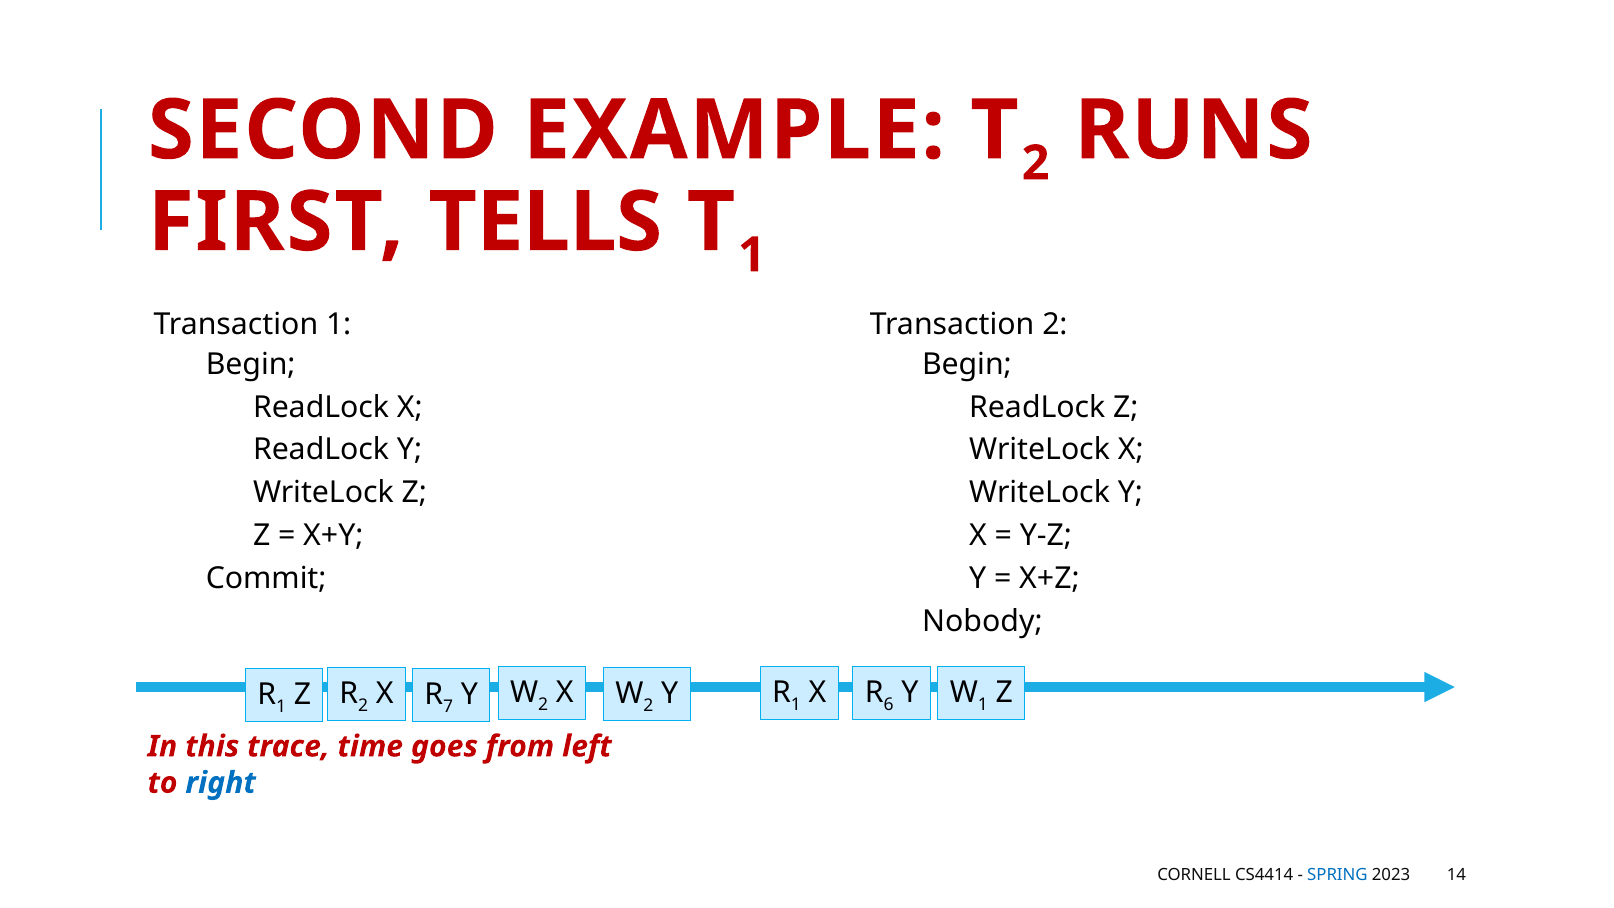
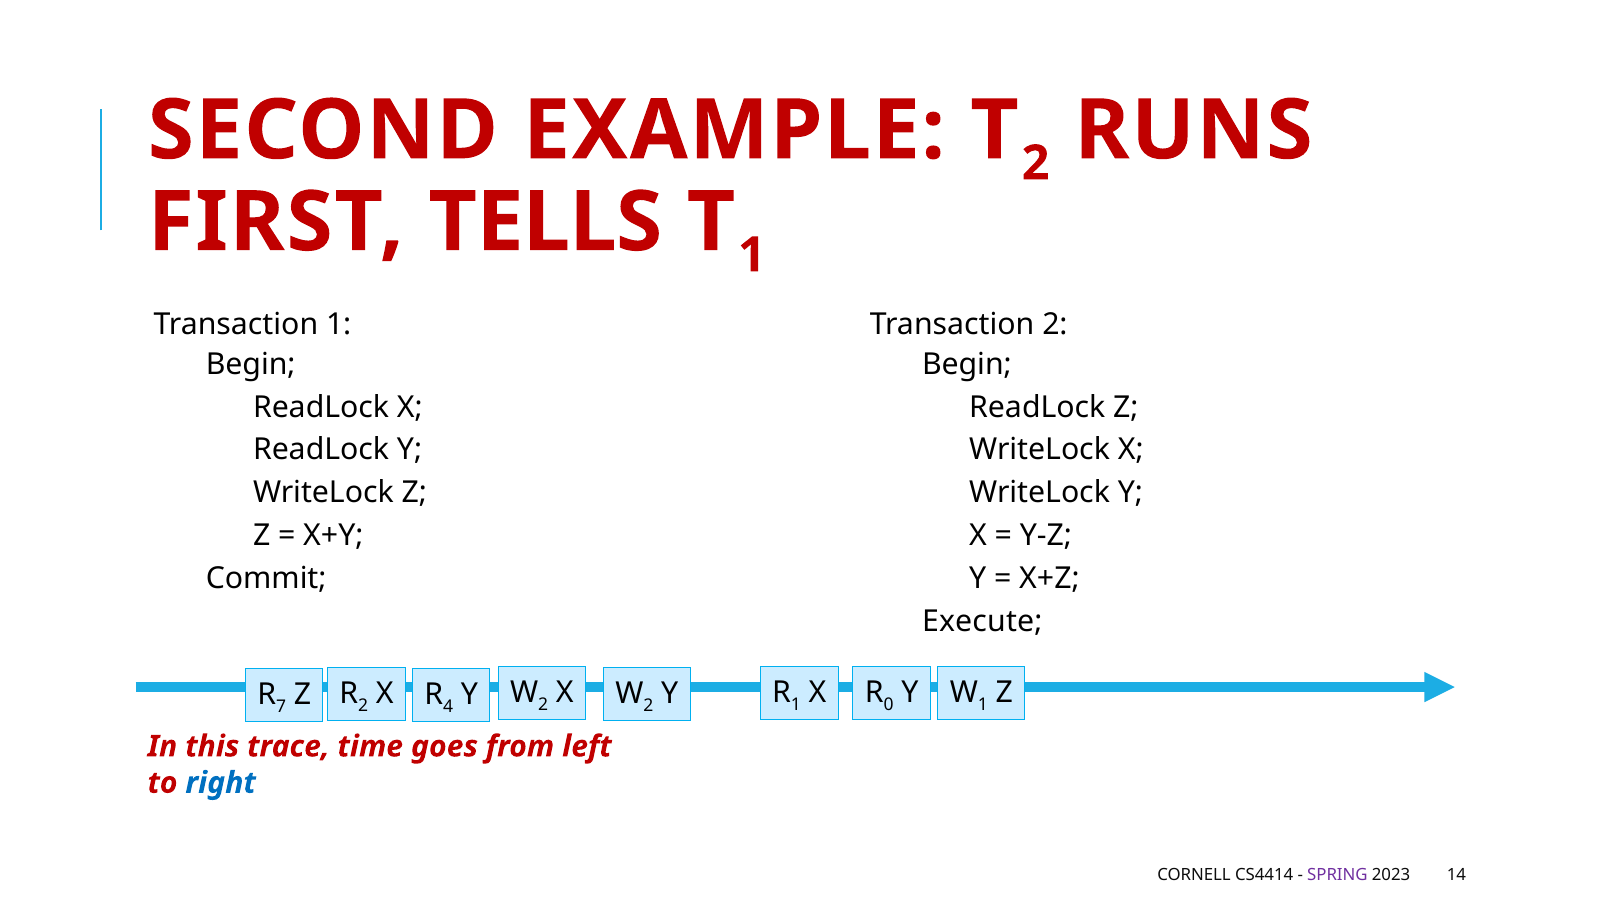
Nobody: Nobody -> Execute (982, 621)
6: 6 -> 0 (889, 705)
7: 7 -> 4 (448, 707)
1: 1 -> 7 (281, 707)
SPRING colour: blue -> purple (1337, 875)
